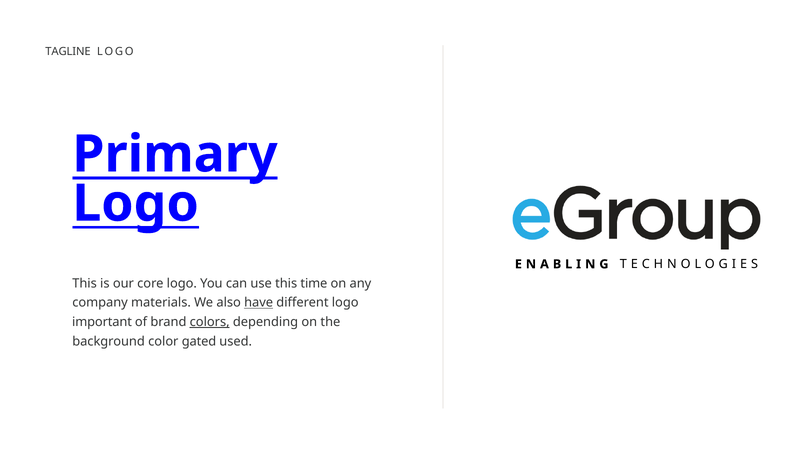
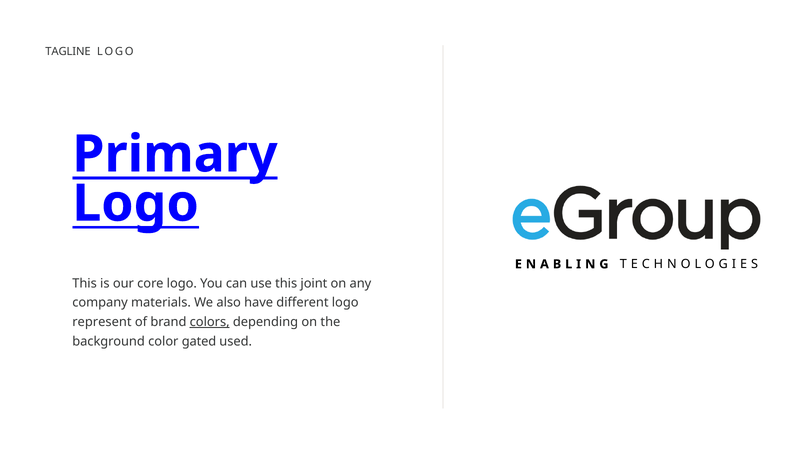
time: time -> joint (314, 283)
have underline: present -> none (259, 303)
important: important -> represent (102, 322)
